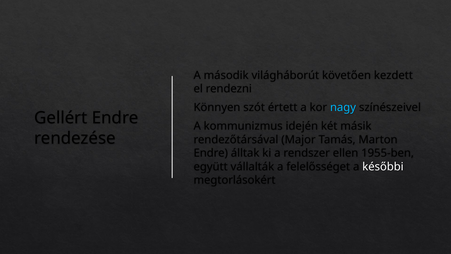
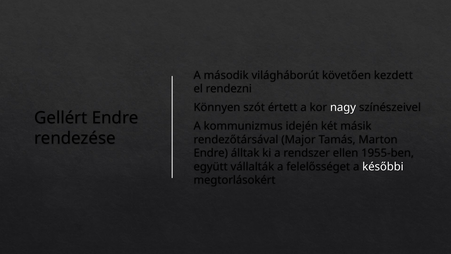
nagy colour: light blue -> white (343, 107)
